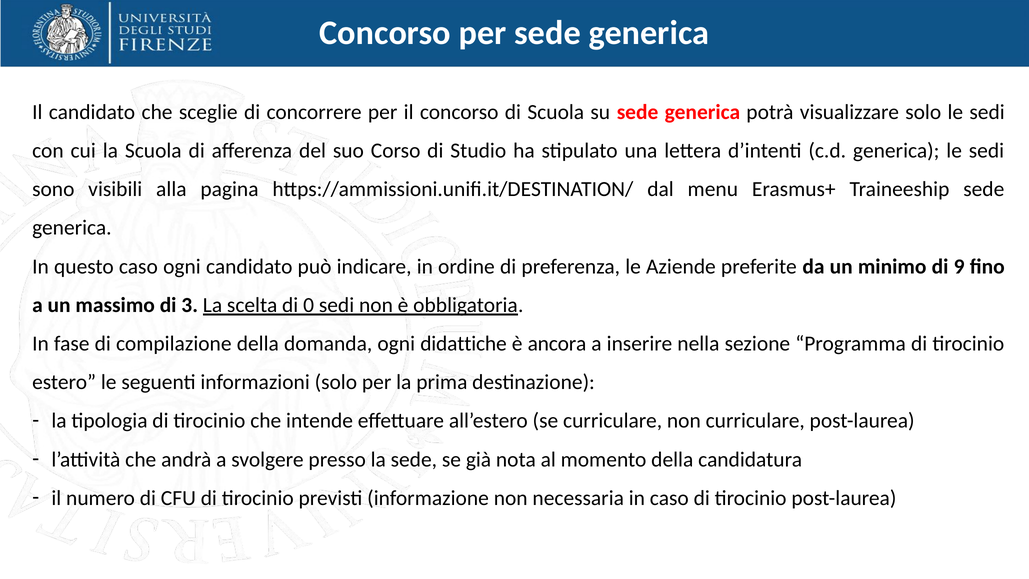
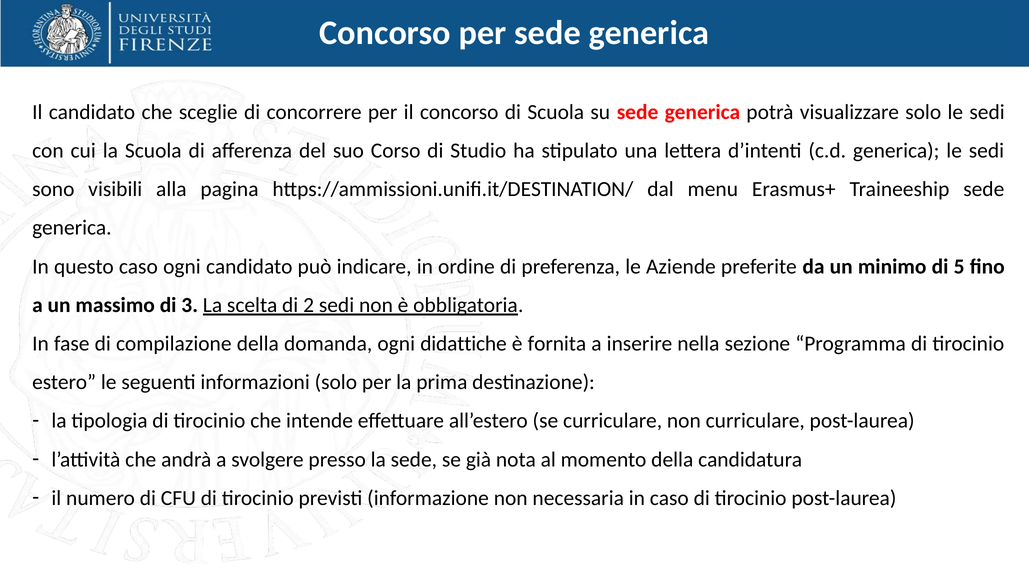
9: 9 -> 5 (959, 266)
0: 0 -> 2 (309, 305)
ancora: ancora -> fornita (557, 344)
